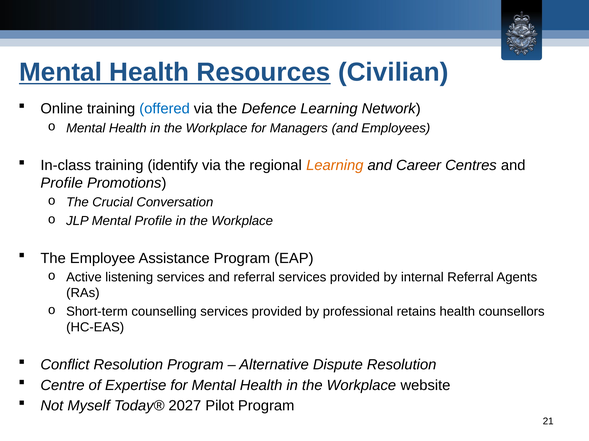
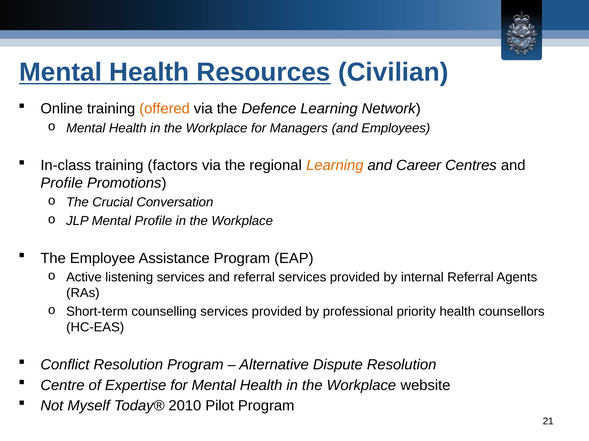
offered colour: blue -> orange (165, 109)
identify: identify -> factors (173, 166)
retains: retains -> priority (416, 312)
2027: 2027 -> 2010 (185, 406)
